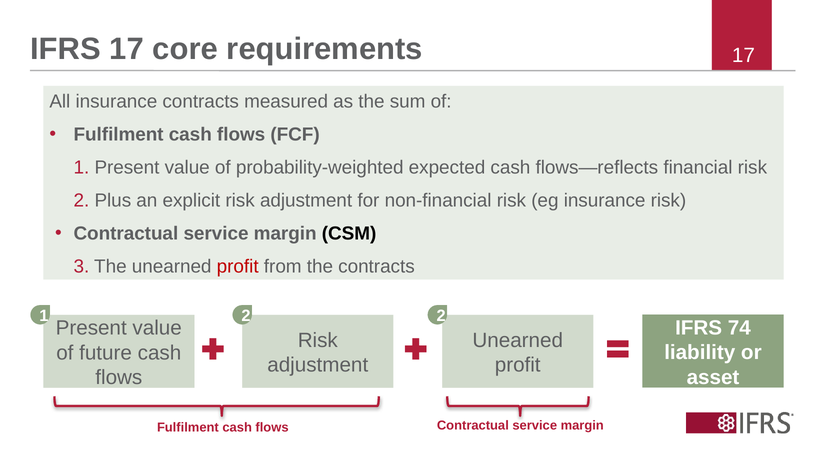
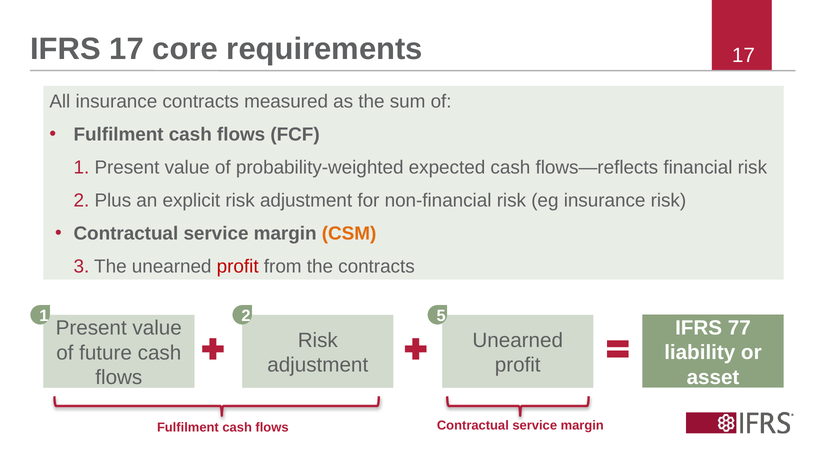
CSM colour: black -> orange (349, 234)
2 2: 2 -> 5 (441, 316)
74: 74 -> 77 (739, 328)
